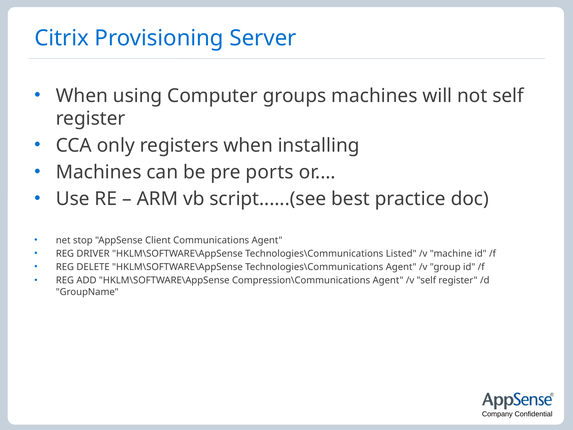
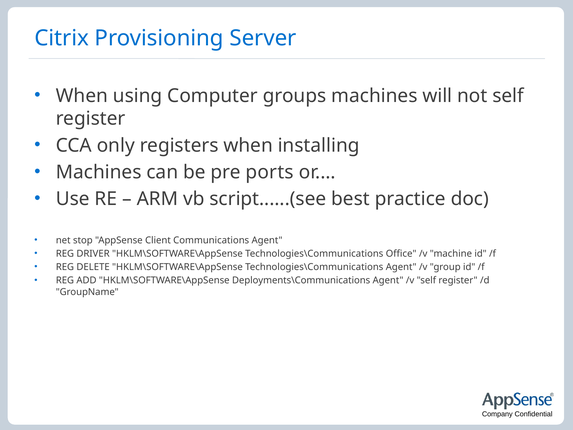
Listed: Listed -> Office (401, 253)
Compression\Communications: Compression\Communications -> Deployments\Communications (301, 280)
